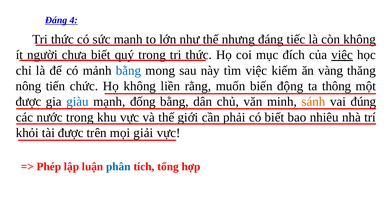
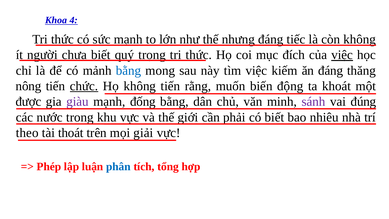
Đáng: Đáng -> Khoa (56, 20)
ăn vàng: vàng -> đáng (331, 70)
chức underline: none -> present (84, 86)
không liền: liền -> tiến (170, 86)
thông: thông -> khoát (337, 86)
giàu colour: blue -> purple (77, 102)
sánh colour: orange -> purple (314, 102)
khỏi: khỏi -> theo (27, 133)
tài được: được -> thoát (71, 133)
